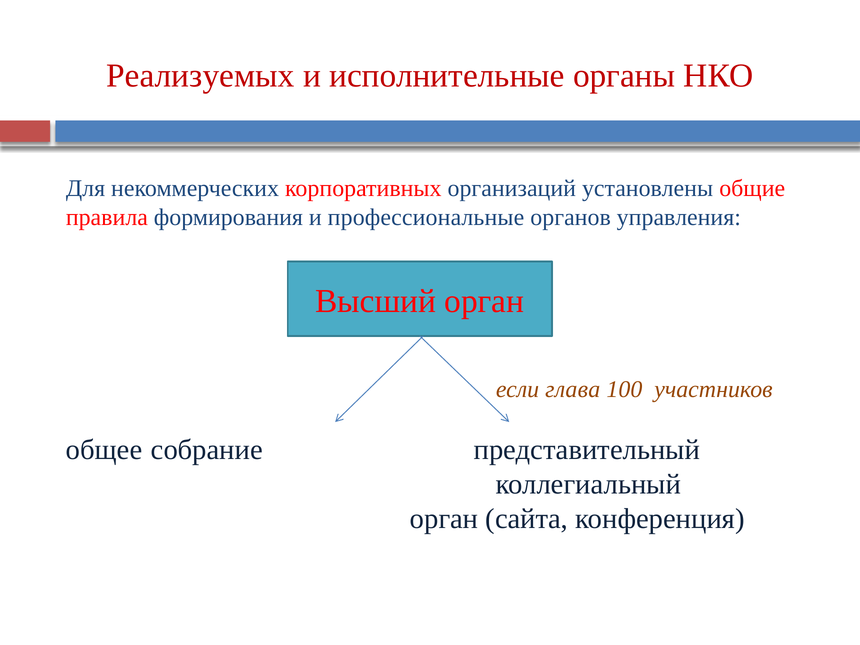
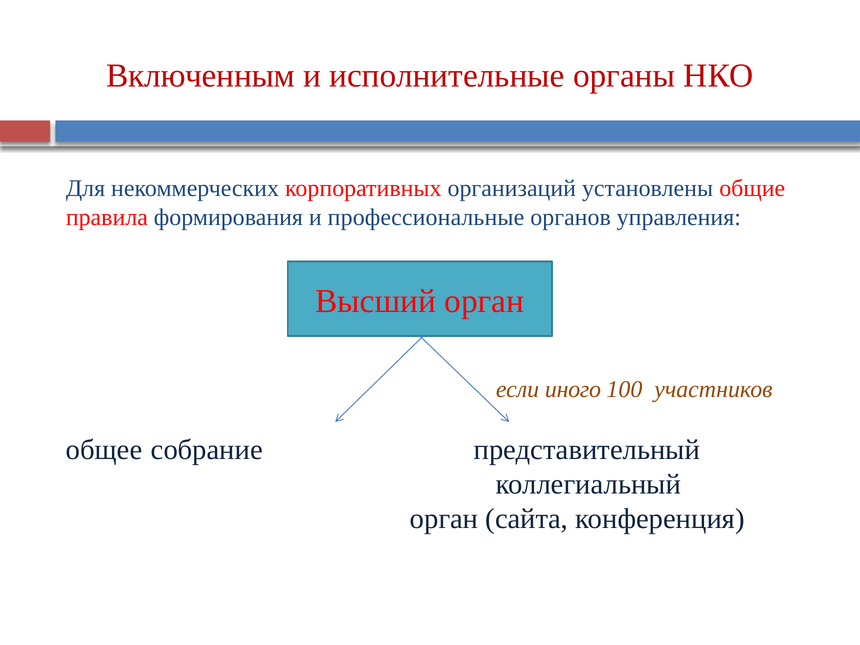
Реализуемых: Реализуемых -> Включенным (201, 76)
глава: глава -> иного (573, 389)
